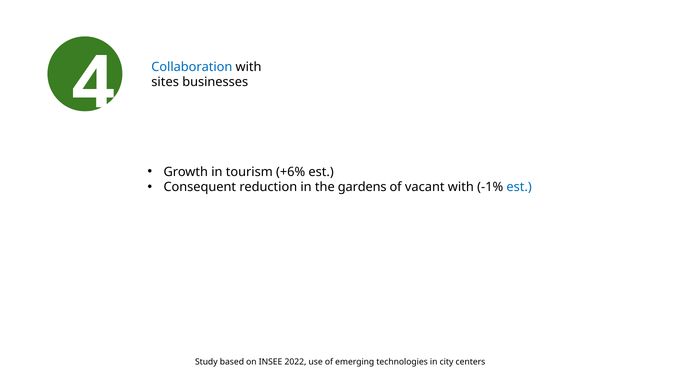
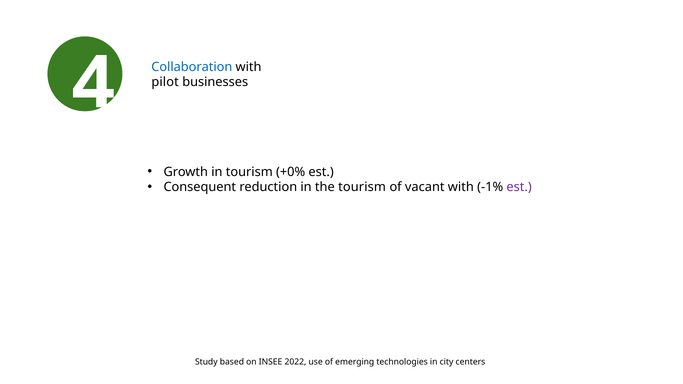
sites: sites -> pilot (165, 82)
+6%: +6% -> +0% (291, 172)
the gardens: gardens -> tourism (362, 187)
est colour: blue -> purple (519, 187)
